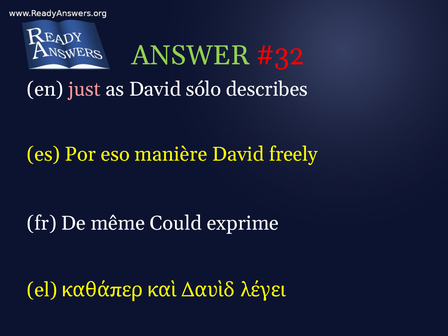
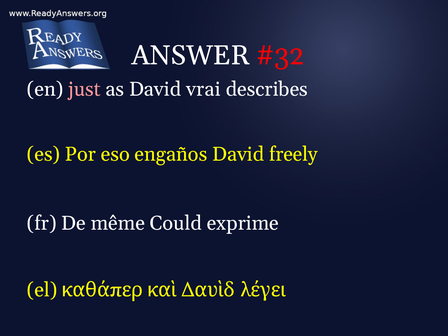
ANSWER colour: light green -> white (191, 55)
sólo: sólo -> vrai (203, 89)
manière: manière -> engaños (171, 154)
